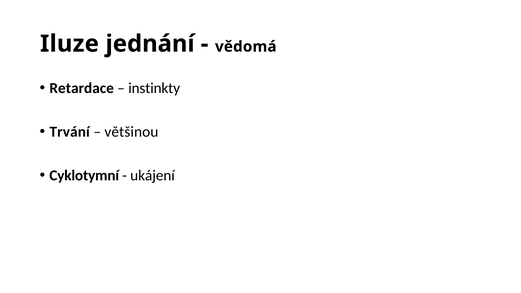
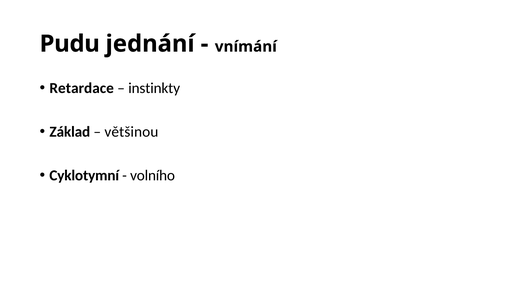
Iluze: Iluze -> Pudu (70, 44)
vědomá: vědomá -> vnímání (246, 47)
Trvání: Trvání -> Základ (70, 132)
ukájení: ukájení -> volního (153, 175)
